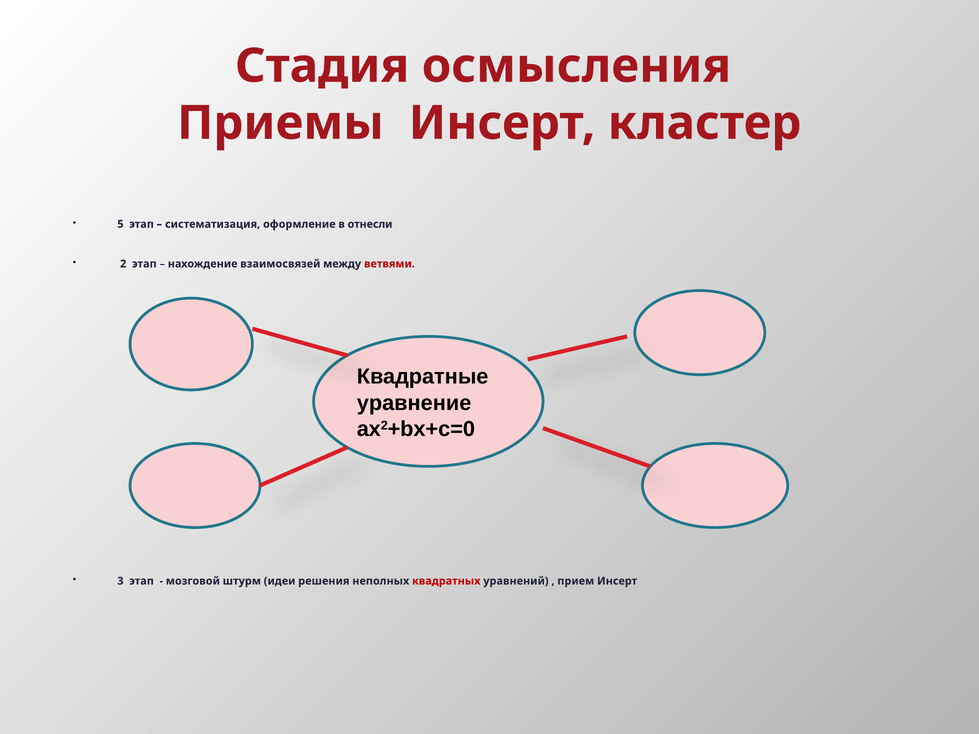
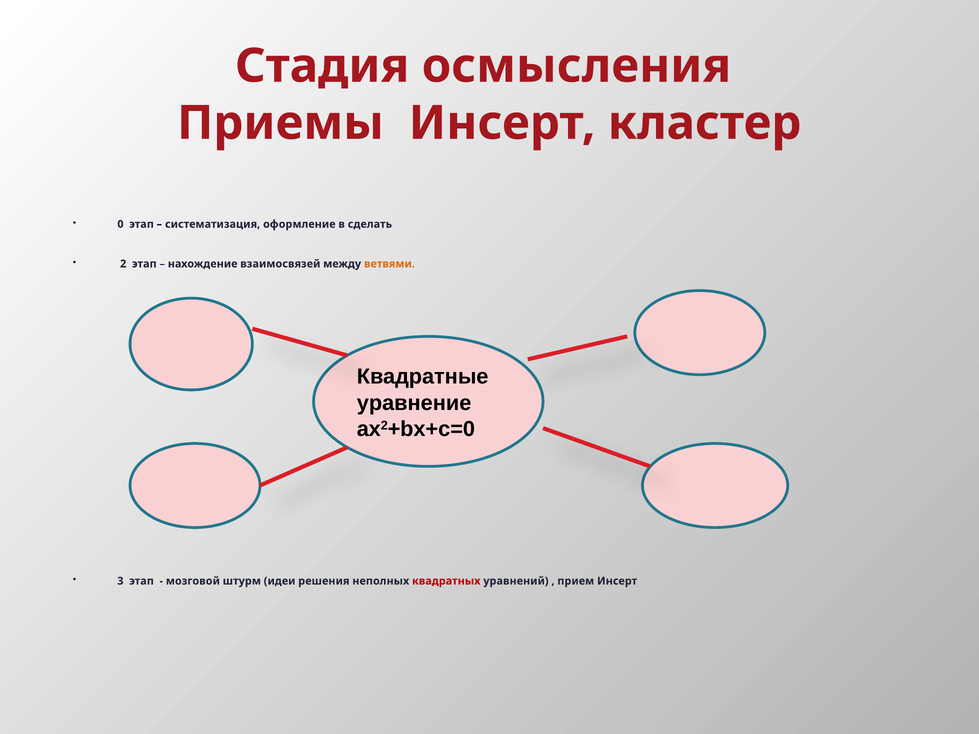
5: 5 -> 0 (120, 224)
отнесли: отнесли -> сделать (370, 224)
ветвями colour: red -> orange (389, 264)
